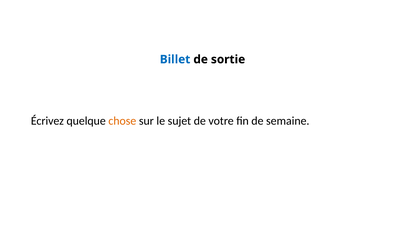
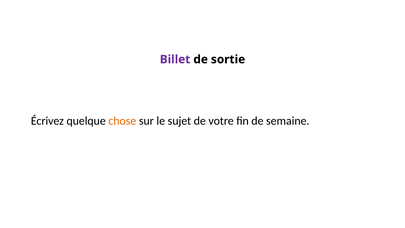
Billet colour: blue -> purple (175, 59)
